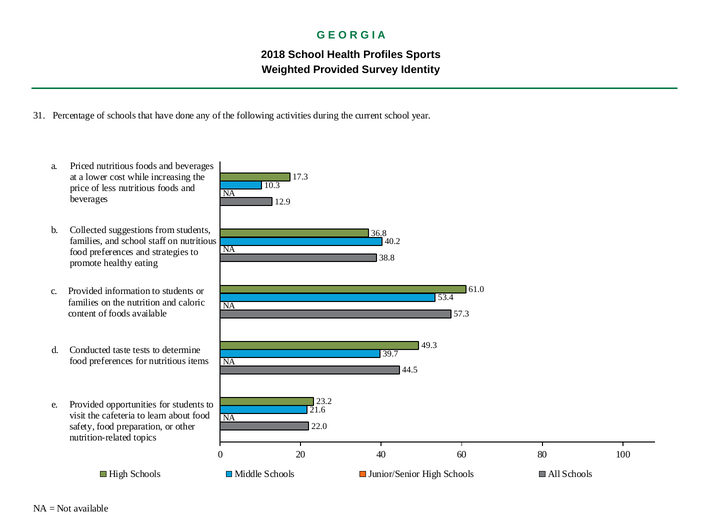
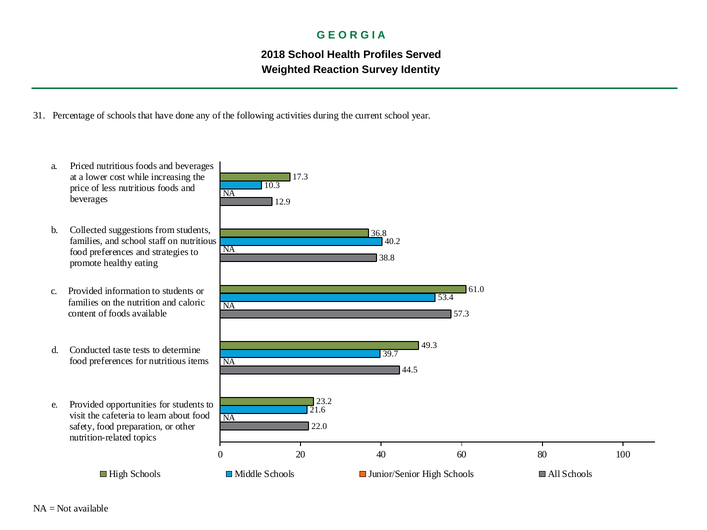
Sports: Sports -> Served (423, 55)
Weighted Provided: Provided -> Reaction (336, 70)
